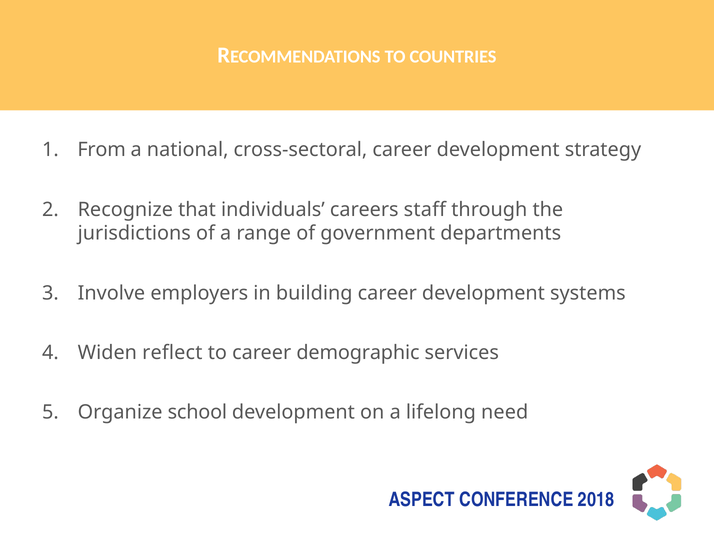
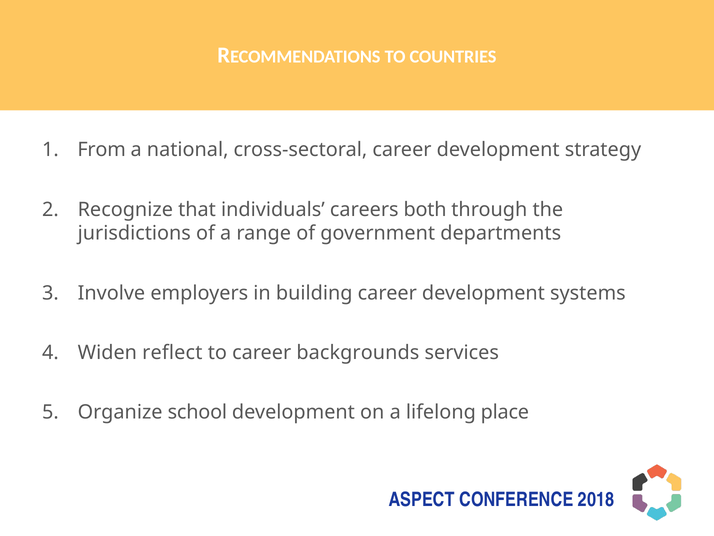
staff: staff -> both (425, 209)
demographic: demographic -> backgrounds (358, 352)
need: need -> place (505, 412)
